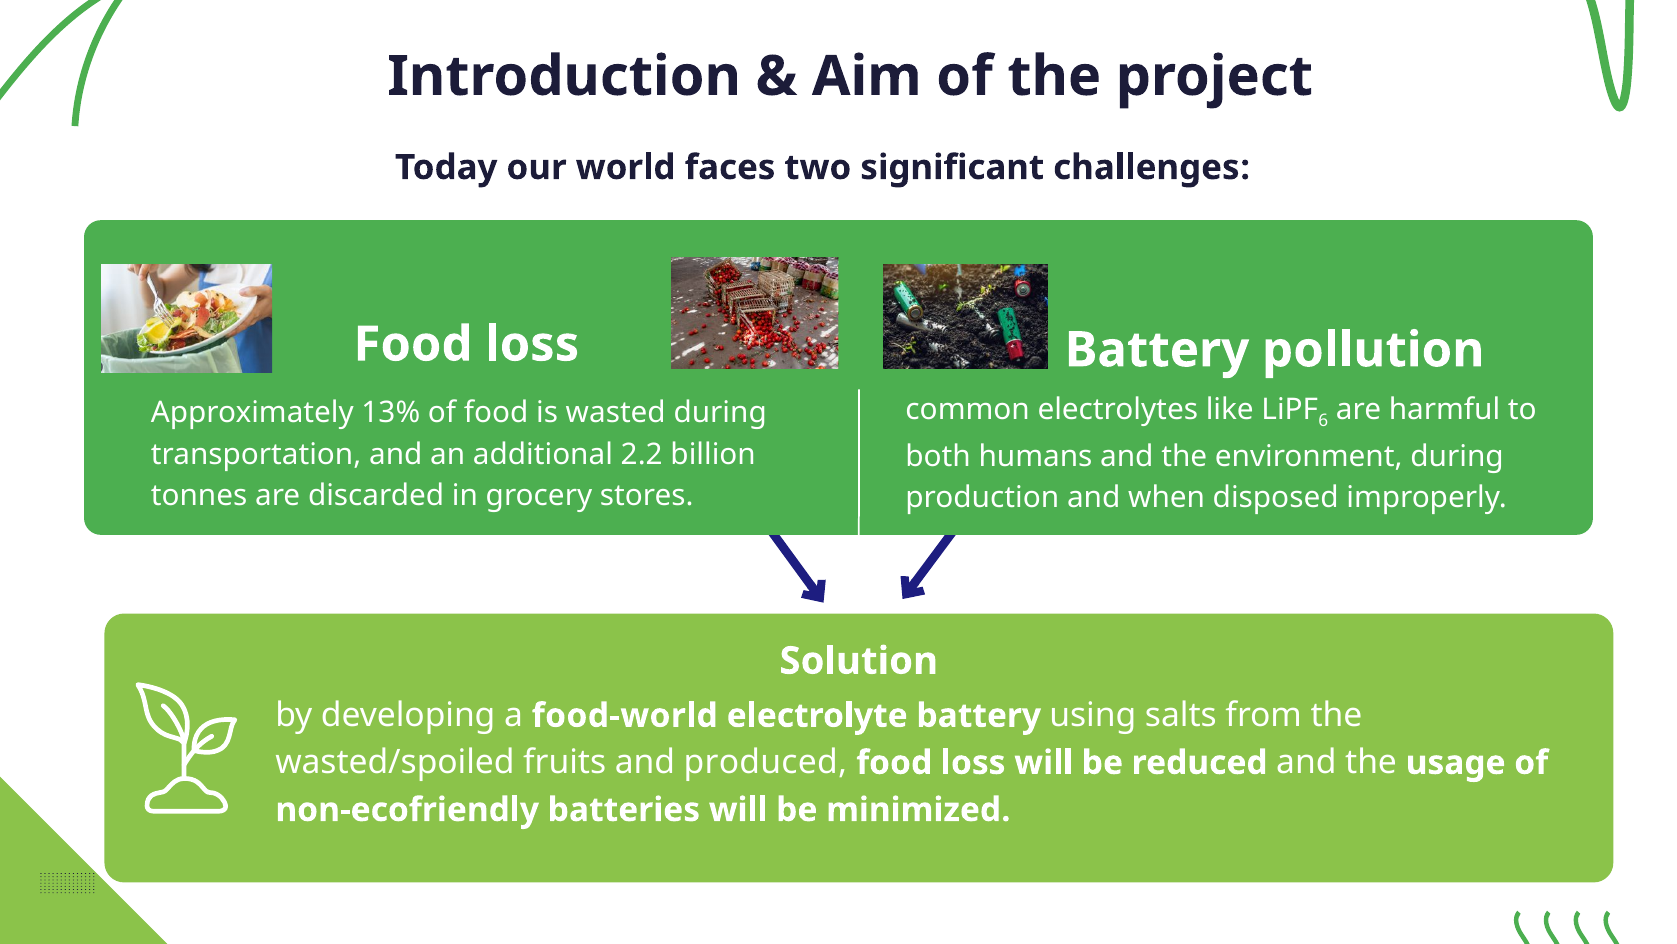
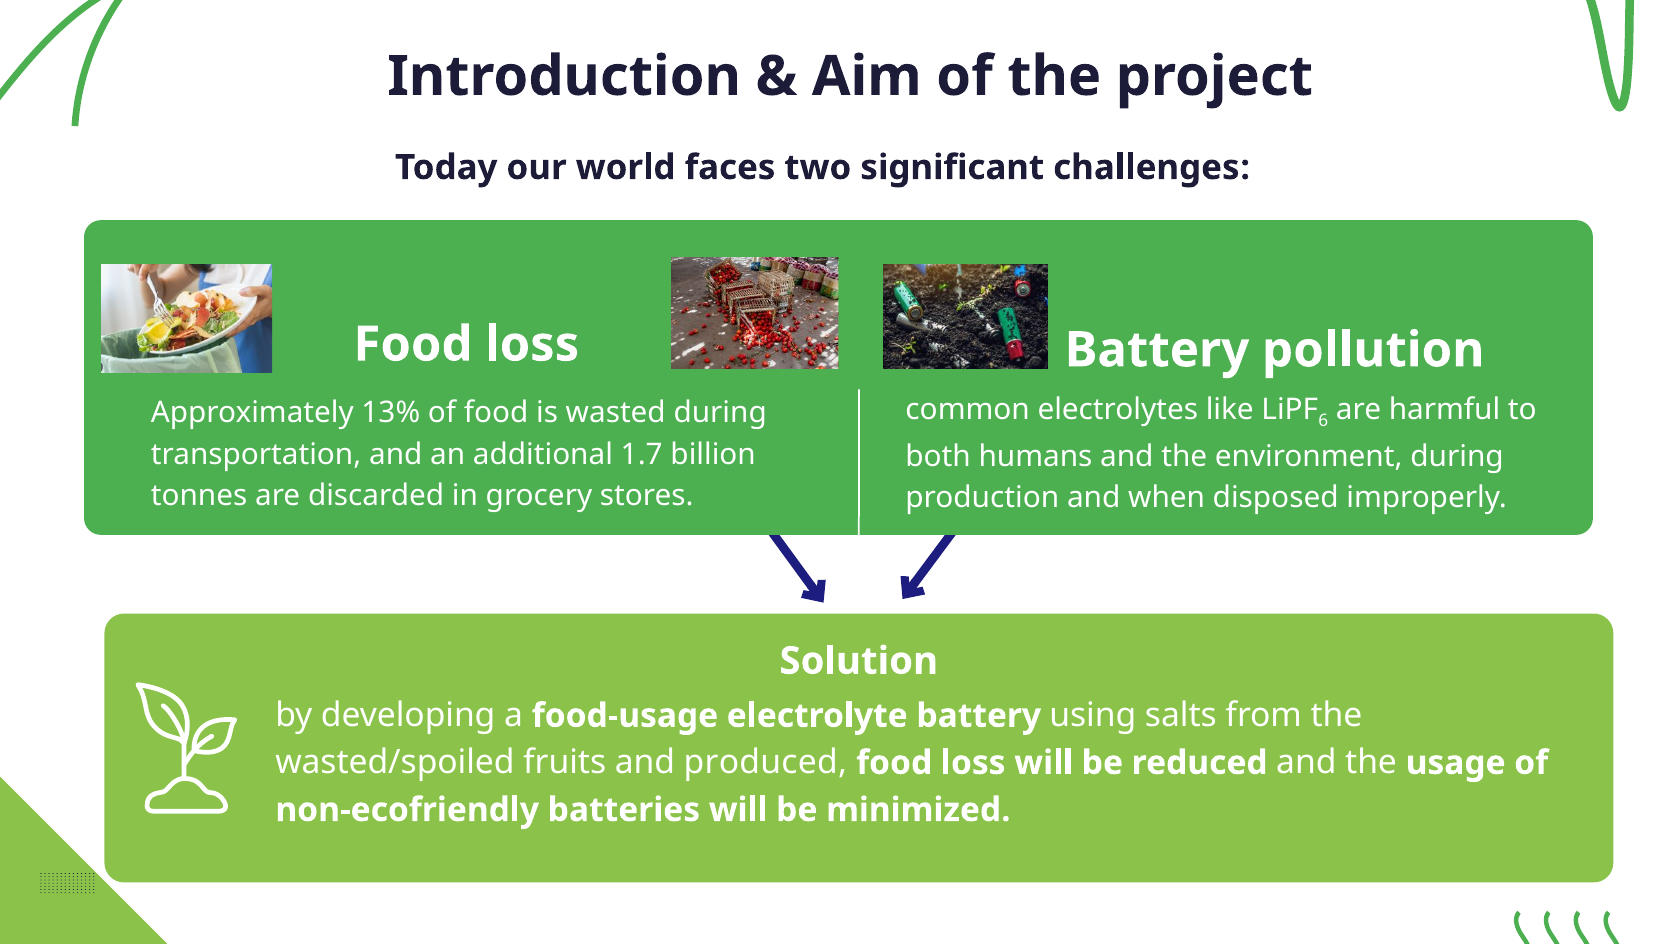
2.2: 2.2 -> 1.7 (642, 454)
food-world: food-world -> food-usage (625, 715)
